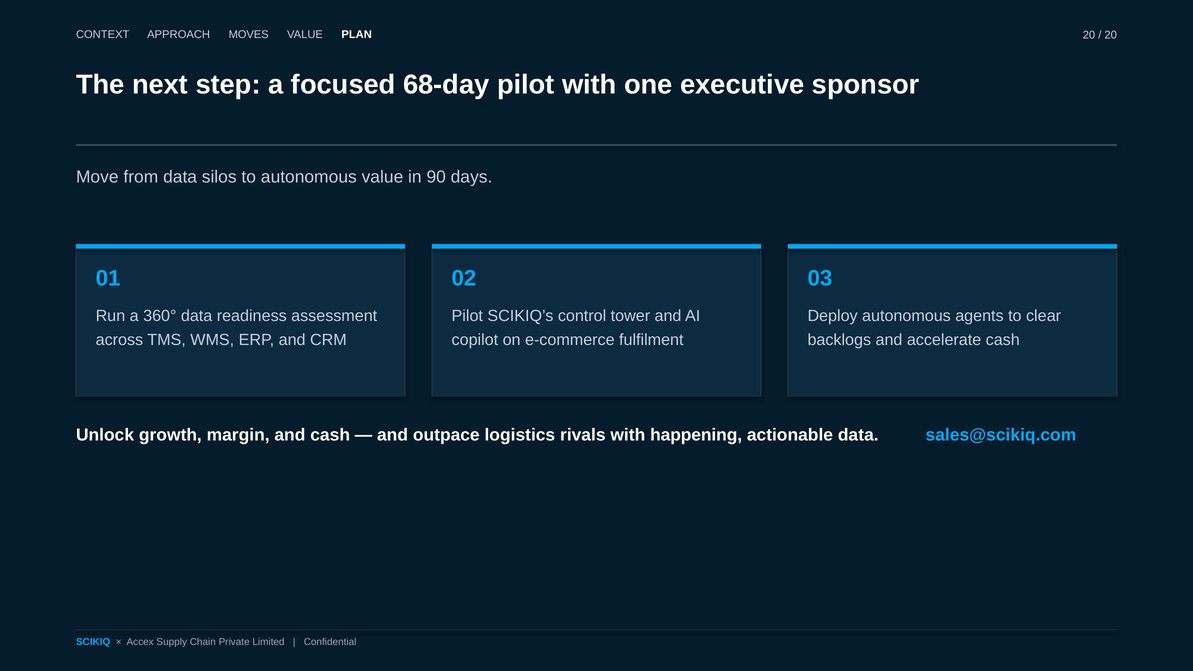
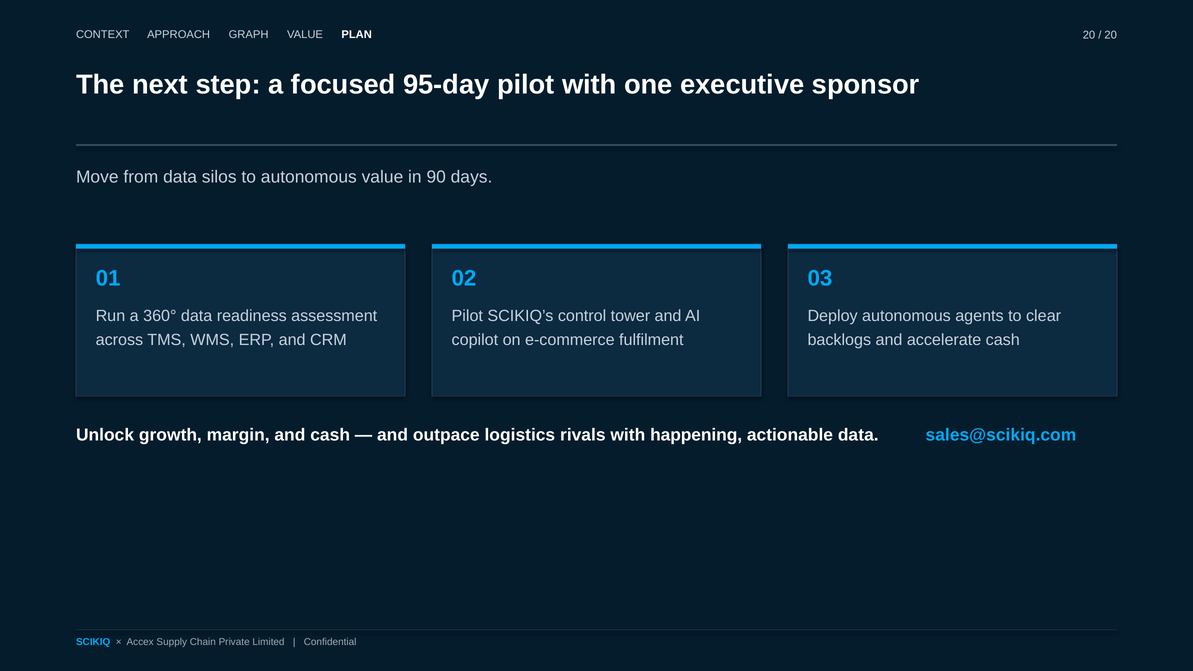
MOVES: MOVES -> GRAPH (249, 34)
68-day: 68-day -> 95-day (446, 85)
